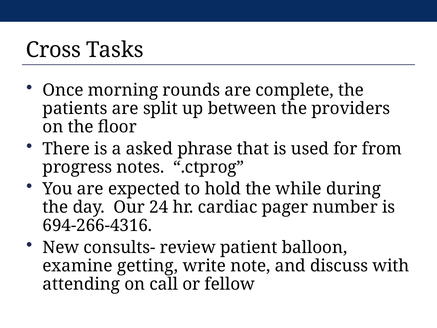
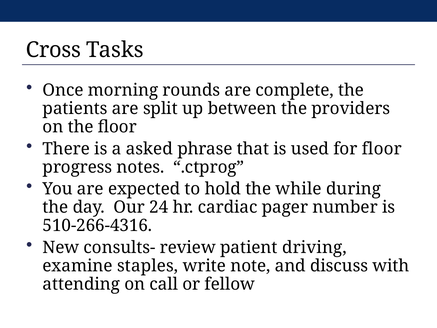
for from: from -> floor (382, 149)
694-266-4316: 694-266-4316 -> 510-266-4316 (97, 226)
balloon: balloon -> driving (315, 247)
getting: getting -> staples (148, 266)
